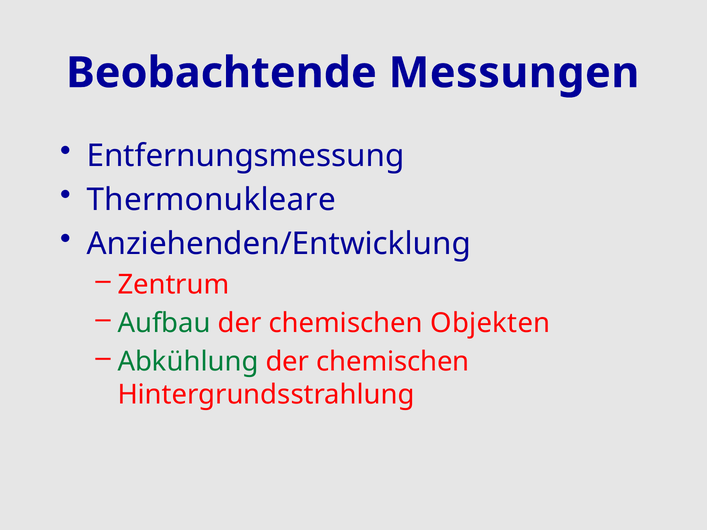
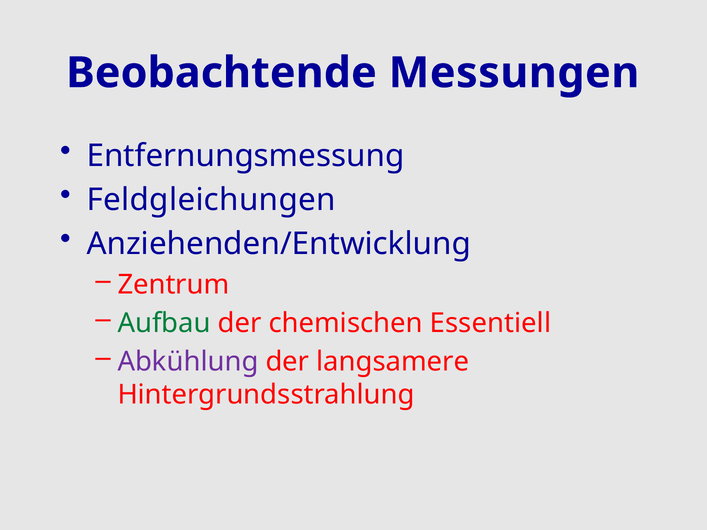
Thermonukleare: Thermonukleare -> Feldgleichungen (211, 200)
Objekten: Objekten -> Essentiell (491, 323)
Abkühlung colour: green -> purple (188, 362)
chemischen: chemischen -> langsamere (393, 362)
